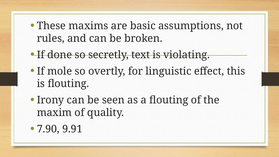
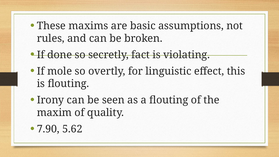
text: text -> fact (141, 55)
9.91: 9.91 -> 5.62 (72, 129)
